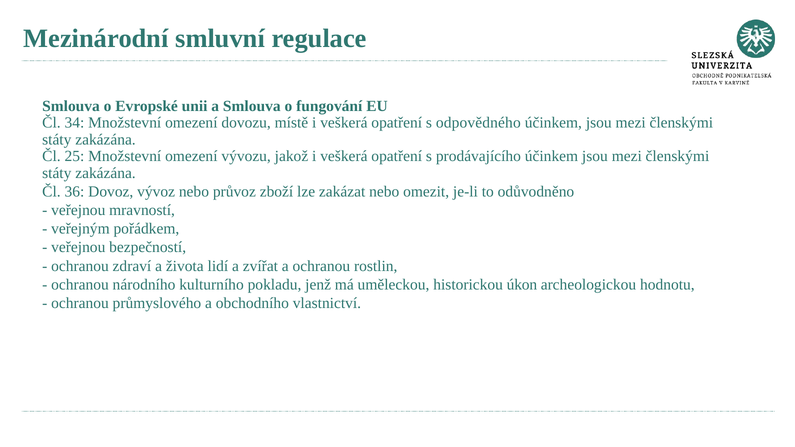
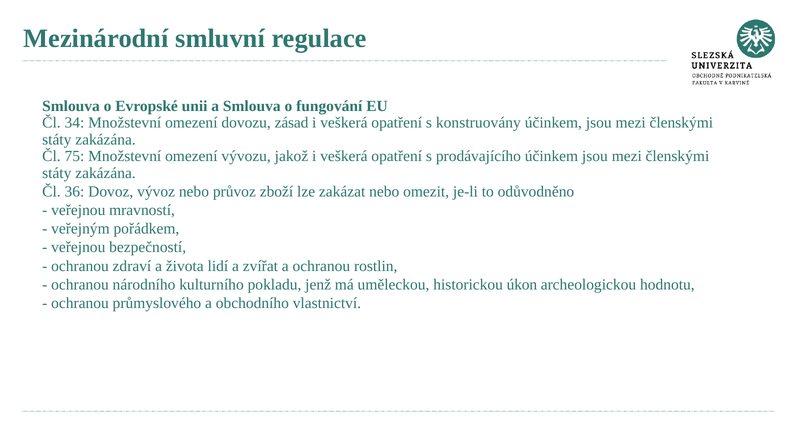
místě: místě -> zásad (292, 123)
odpovědného: odpovědného -> konstruovány (478, 123)
25: 25 -> 75 (74, 156)
